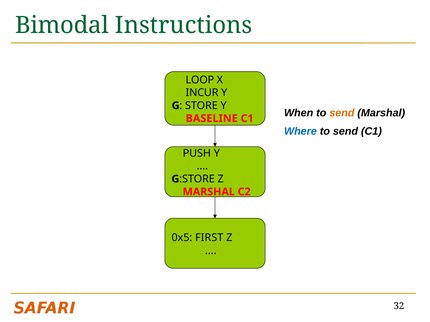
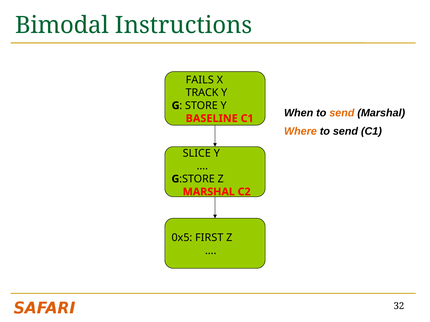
LOOP: LOOP -> FAILS (200, 80)
INCUR: INCUR -> TRACK (202, 93)
Where colour: blue -> orange (300, 132)
PUSH: PUSH -> SLICE (197, 153)
